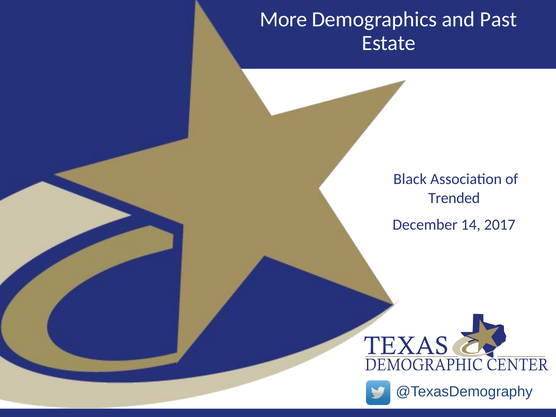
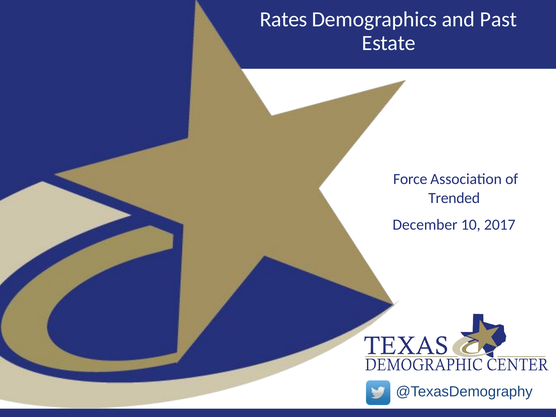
More: More -> Rates (284, 19)
Black: Black -> Force (410, 179)
14: 14 -> 10 (471, 225)
